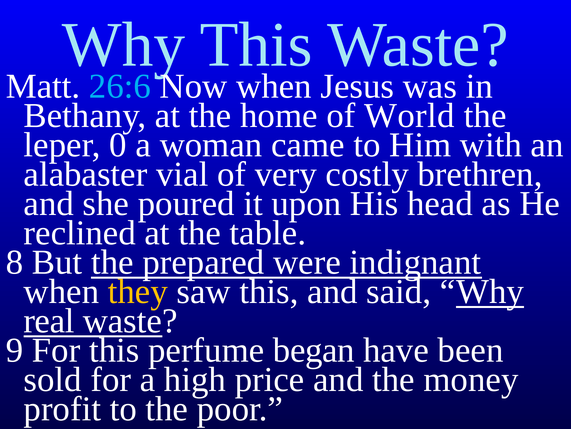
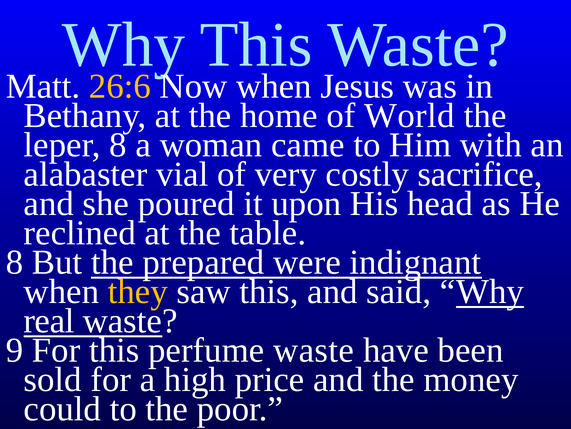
26:6 colour: light blue -> yellow (120, 86)
leper 0: 0 -> 8 (118, 145)
brethren: brethren -> sacrifice (480, 174)
perfume began: began -> waste (313, 350)
profit: profit -> could (62, 408)
